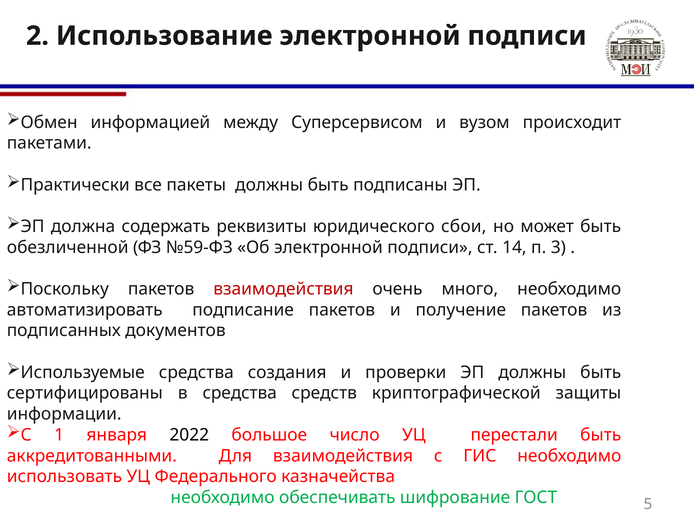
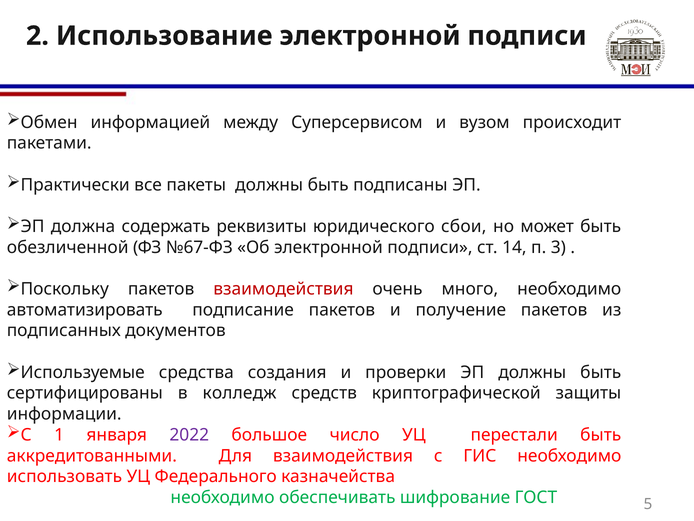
№59-ФЗ: №59-ФЗ -> №67-ФЗ (199, 247)
в средства: средства -> колледж (240, 393)
2022 colour: black -> purple (189, 435)
